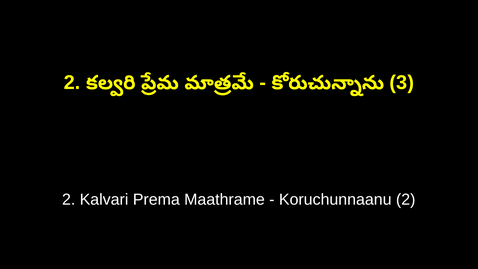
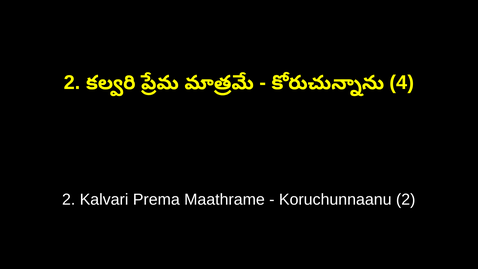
3: 3 -> 4 (402, 83)
